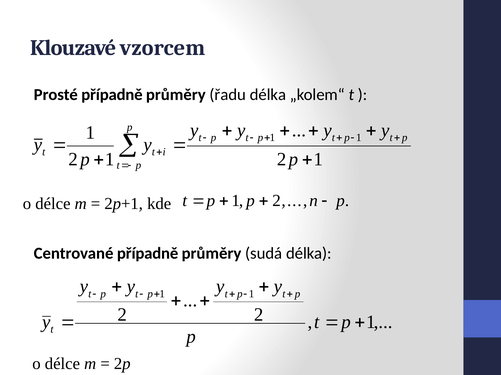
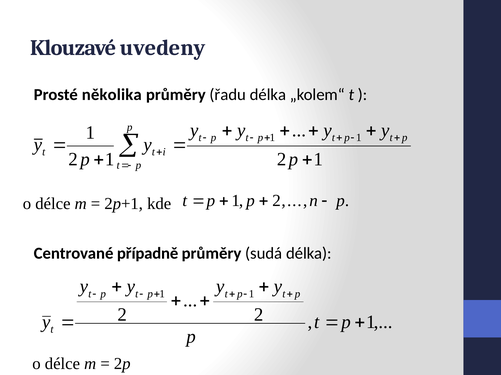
vzorcem: vzorcem -> uvedeny (163, 48)
Prosté případně: případně -> několika (112, 95)
